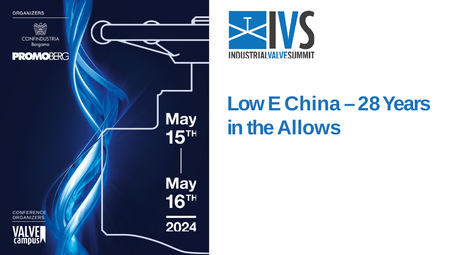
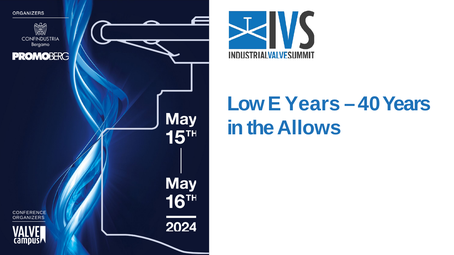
E China: China -> Years (313, 104)
28: 28 -> 40 (369, 104)
